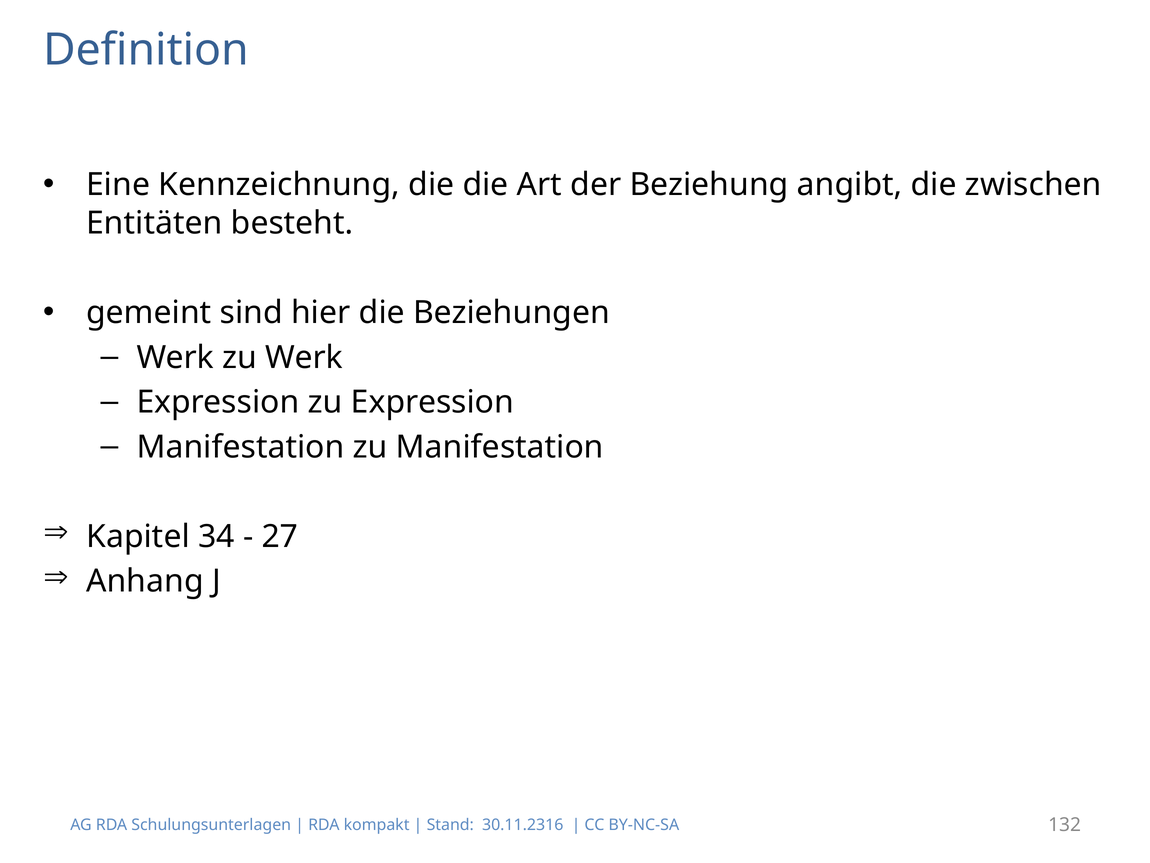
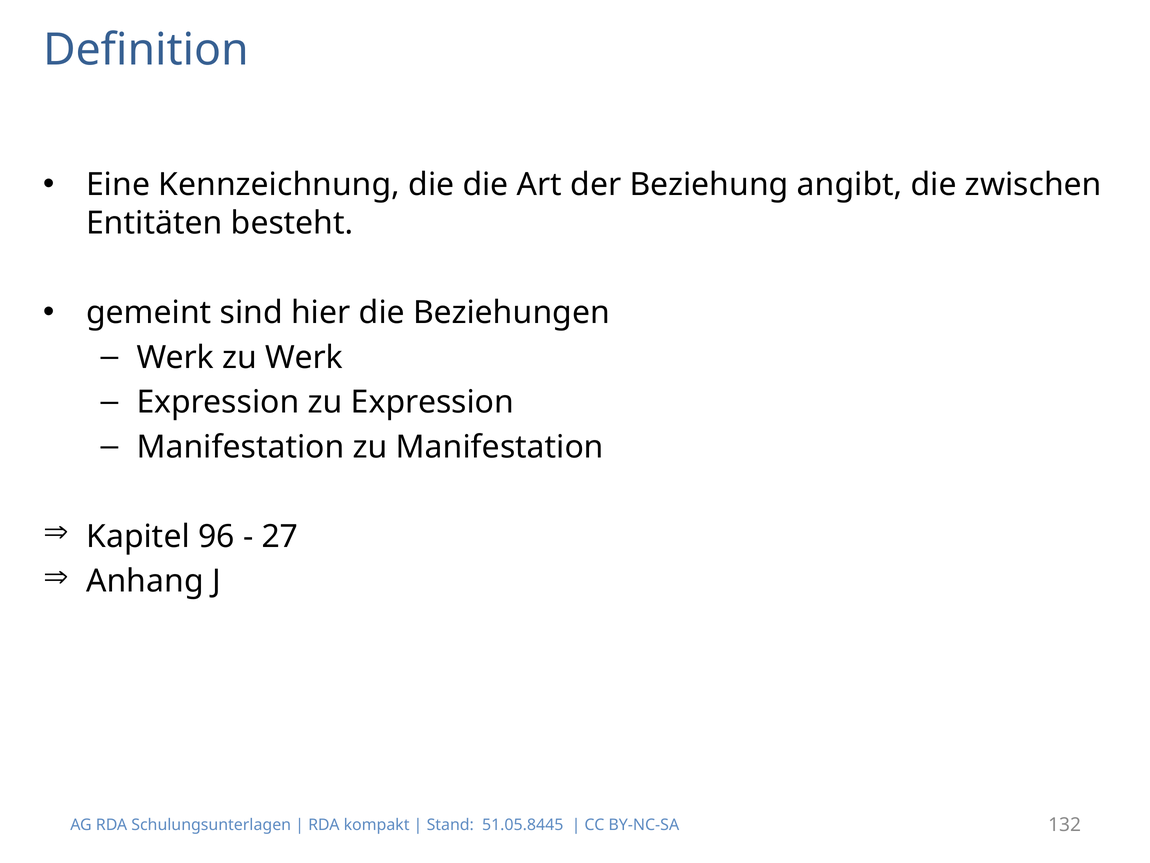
34: 34 -> 96 (216, 536)
30.11.2316: 30.11.2316 -> 51.05.8445 (523, 825)
